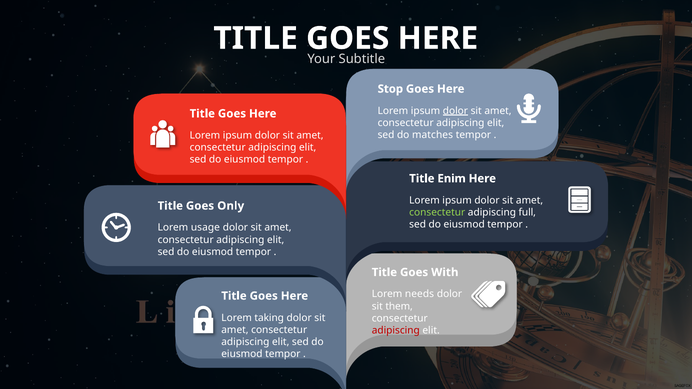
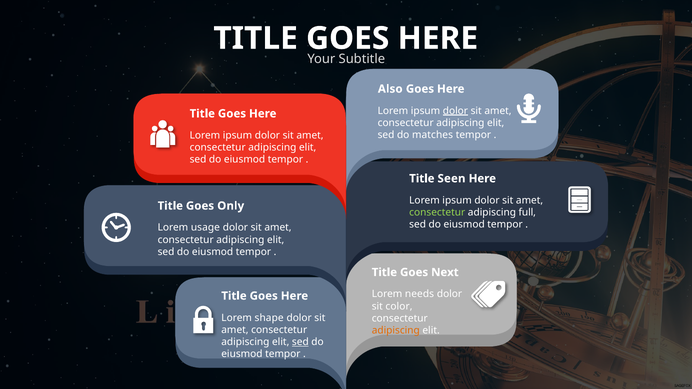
Stop: Stop -> Also (390, 89)
Enim: Enim -> Seen (451, 179)
With: With -> Next (445, 272)
them: them -> color (399, 306)
taking: taking -> shape (269, 318)
adipiscing colour: red -> orange (396, 331)
sed underline: none -> present (300, 342)
